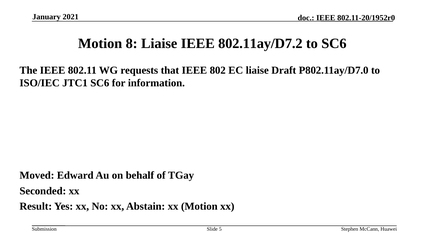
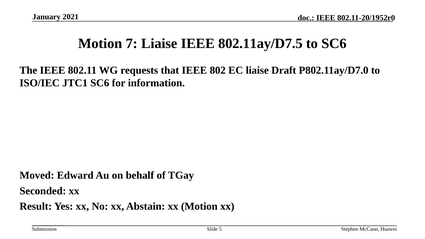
8: 8 -> 7 (132, 43)
802.11ay/D7.2: 802.11ay/D7.2 -> 802.11ay/D7.5 (260, 43)
